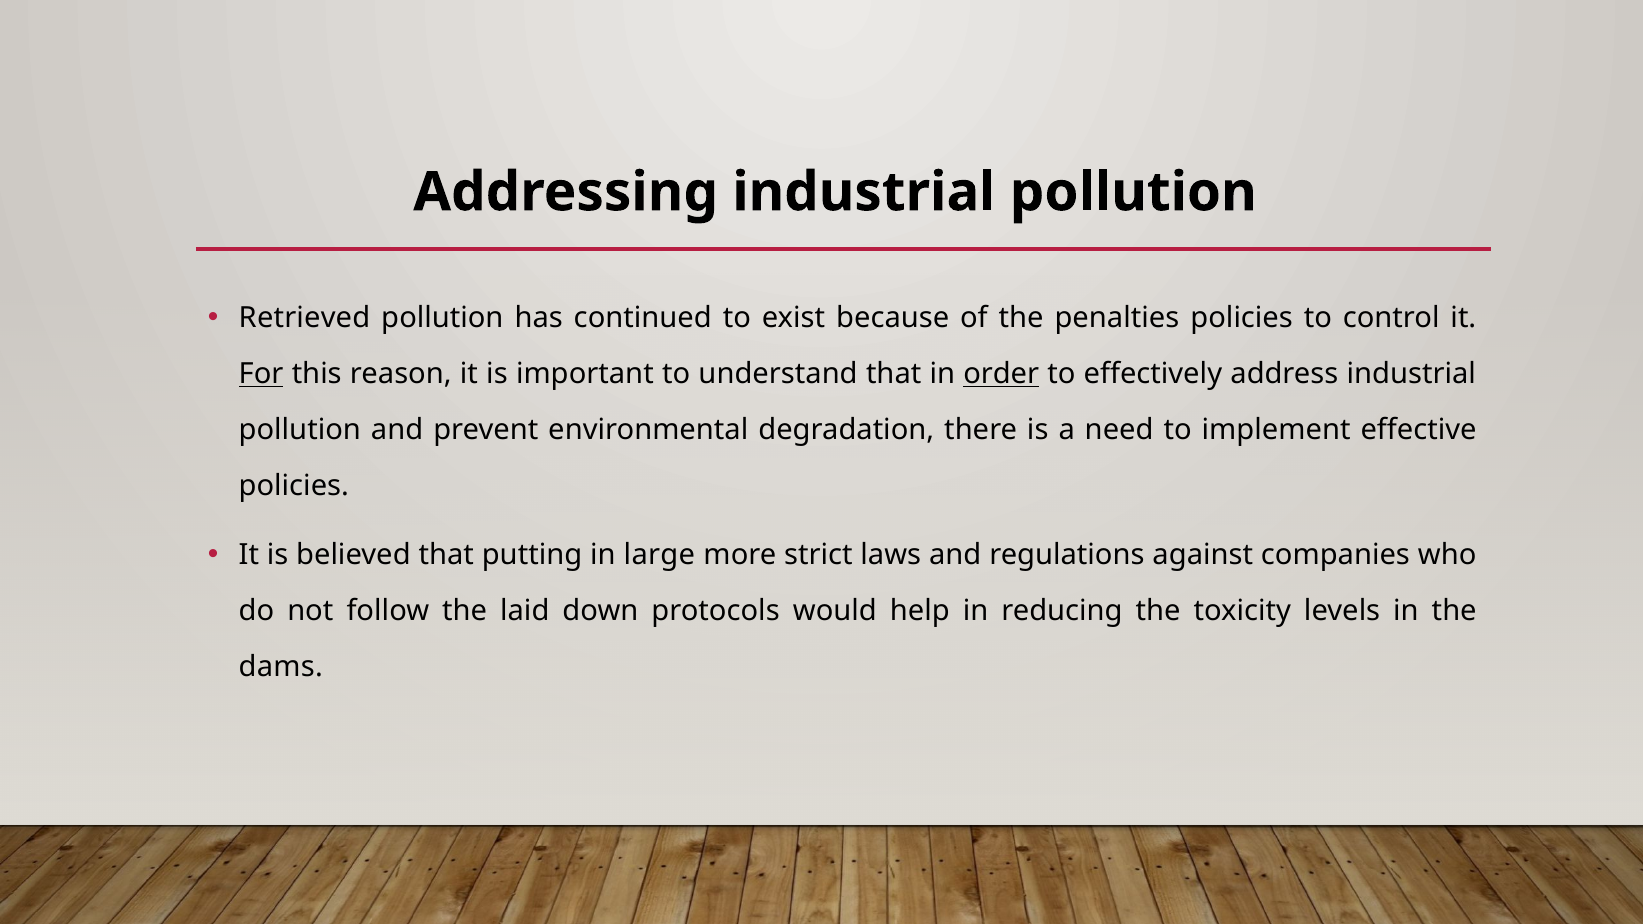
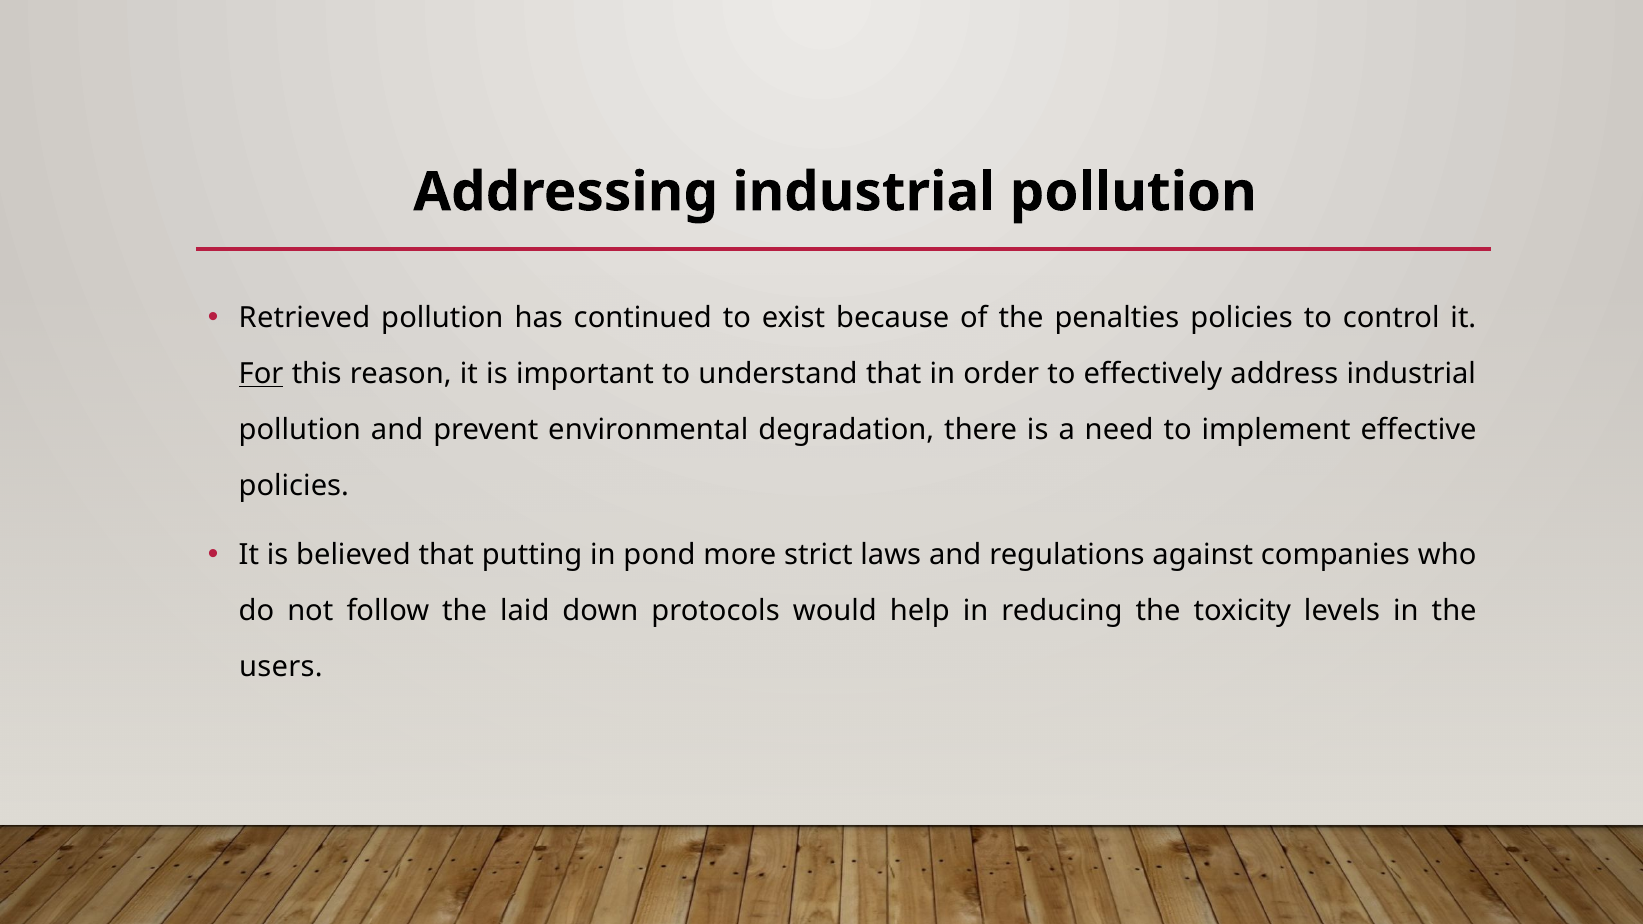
order underline: present -> none (1001, 374)
large: large -> pond (659, 555)
dams: dams -> users (281, 667)
